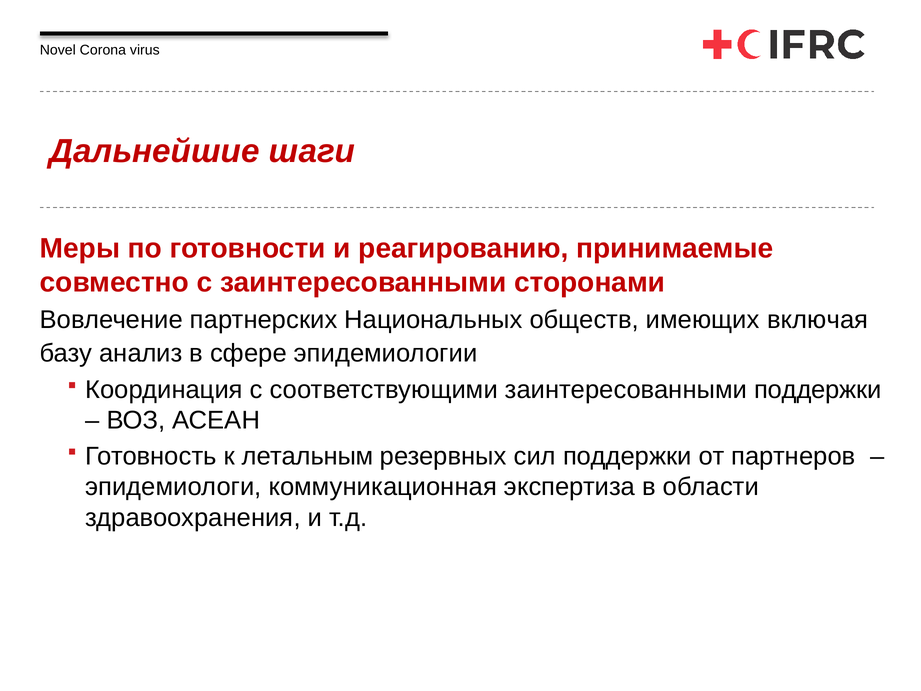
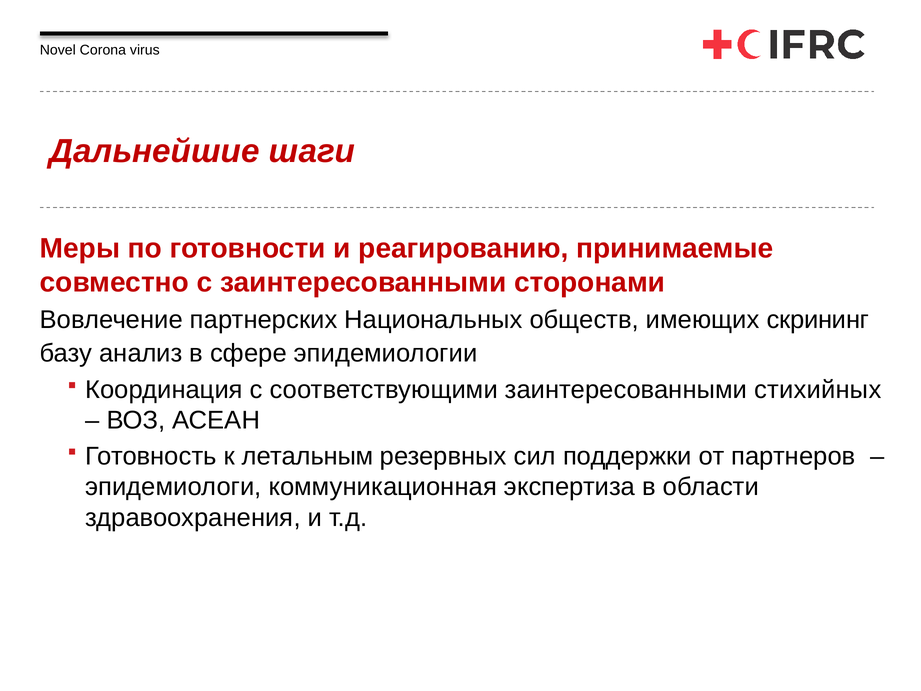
включая: включая -> скрининг (818, 320)
заинтересованными поддержки: поддержки -> стихийных (818, 390)
